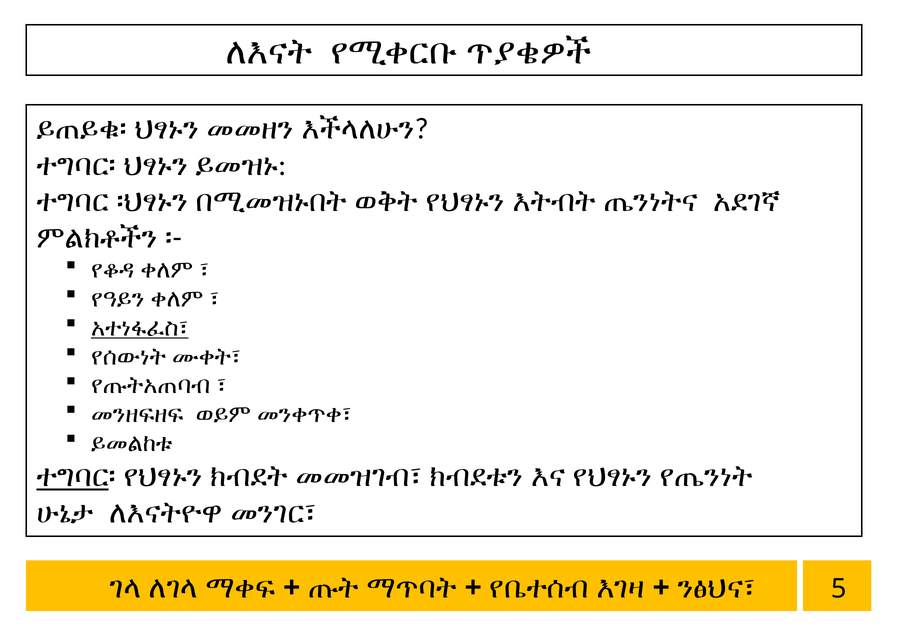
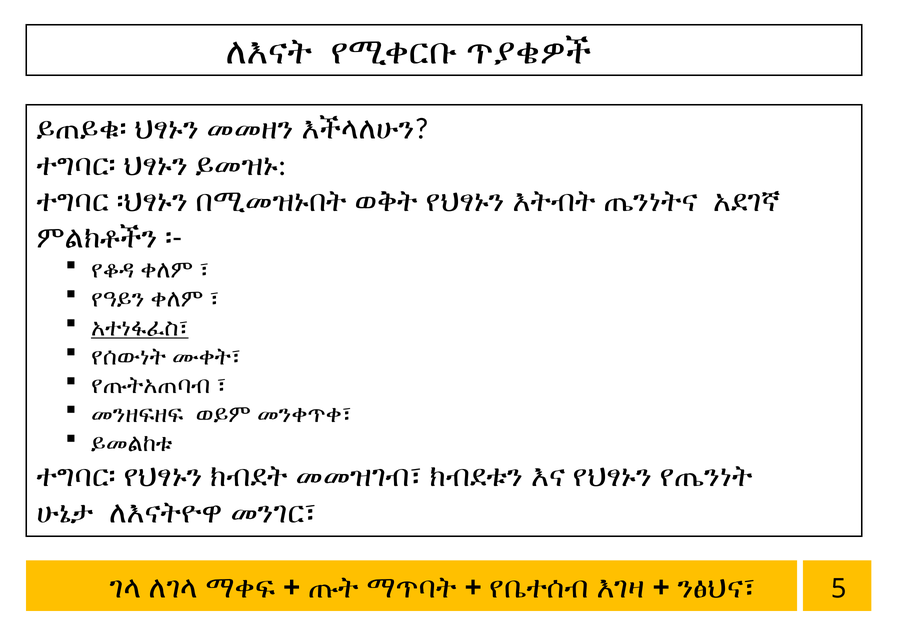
ተግባር underline: present -> none (73, 477)
